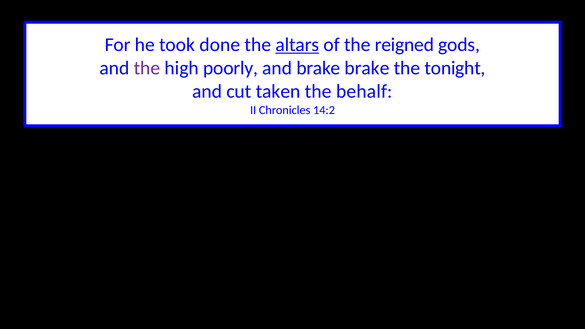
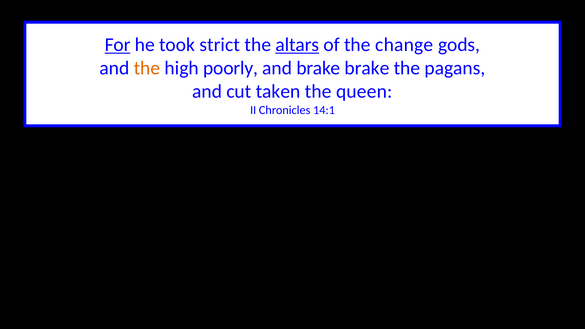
For underline: none -> present (118, 45)
done: done -> strict (220, 45)
reigned: reigned -> change (404, 45)
the colour: purple -> orange (147, 68)
tonight: tonight -> pagans (455, 68)
behalf: behalf -> queen (364, 92)
14:2: 14:2 -> 14:1 (324, 110)
